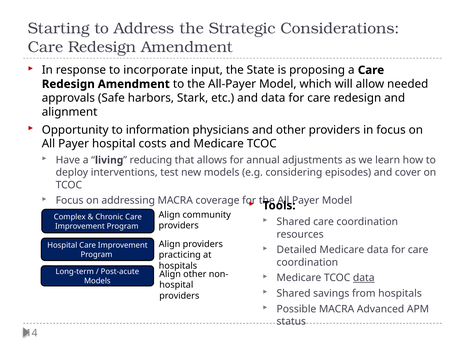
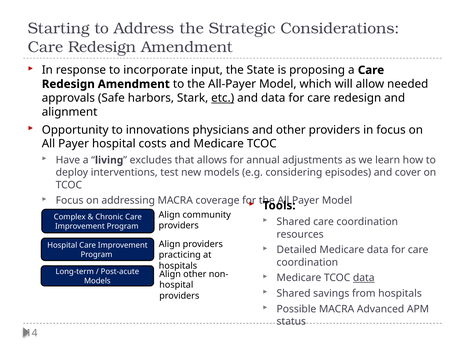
etc underline: none -> present (223, 98)
information: information -> innovations (158, 130)
reducing: reducing -> excludes (151, 160)
